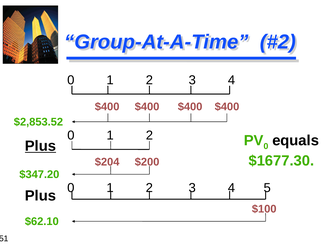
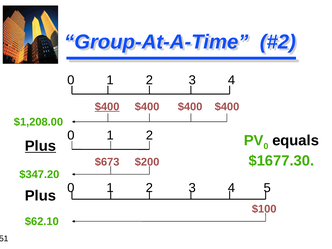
$400 underline: none -> present (107, 107)
$2,853.52: $2,853.52 -> $1,208.00 (38, 122)
$204: $204 -> $673 (107, 162)
